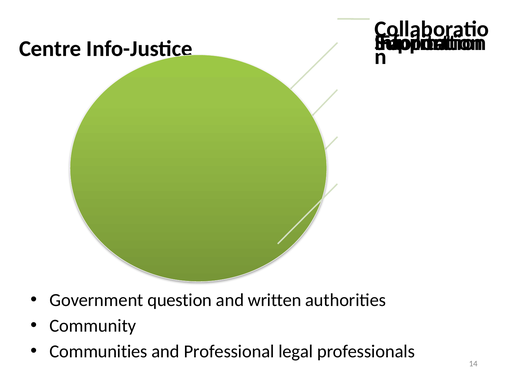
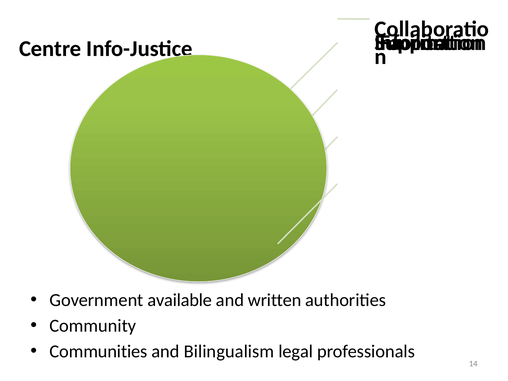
question: question -> available (180, 300)
Professional: Professional -> Bilingualism (229, 352)
